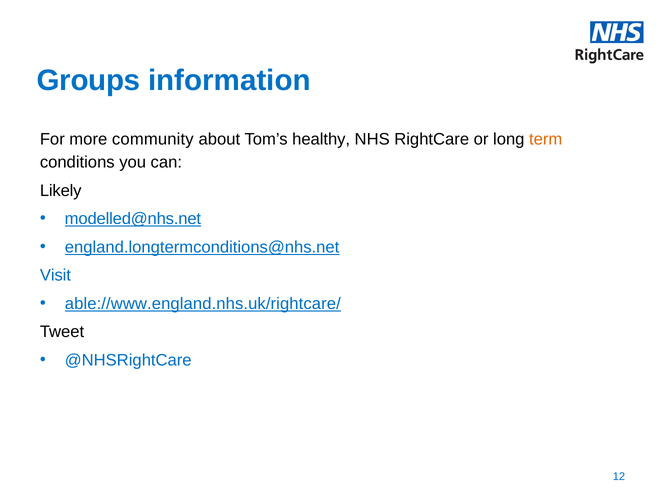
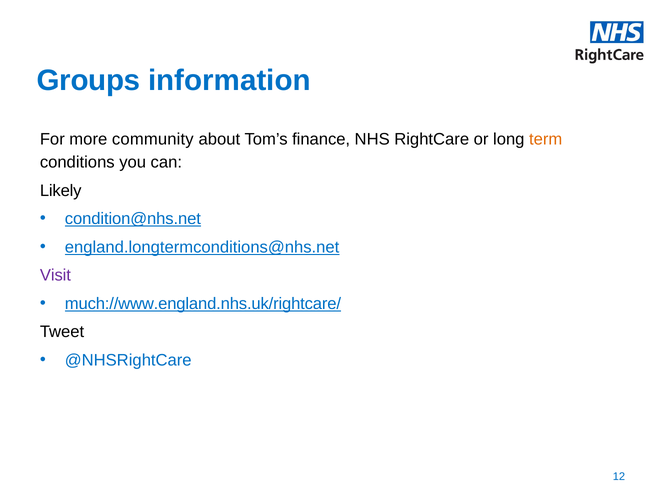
healthy: healthy -> finance (321, 139)
modelled@nhs.net: modelled@nhs.net -> condition@nhs.net (133, 219)
Visit colour: blue -> purple (55, 275)
able://www.england.nhs.uk/rightcare/: able://www.england.nhs.uk/rightcare/ -> much://www.england.nhs.uk/rightcare/ (203, 304)
